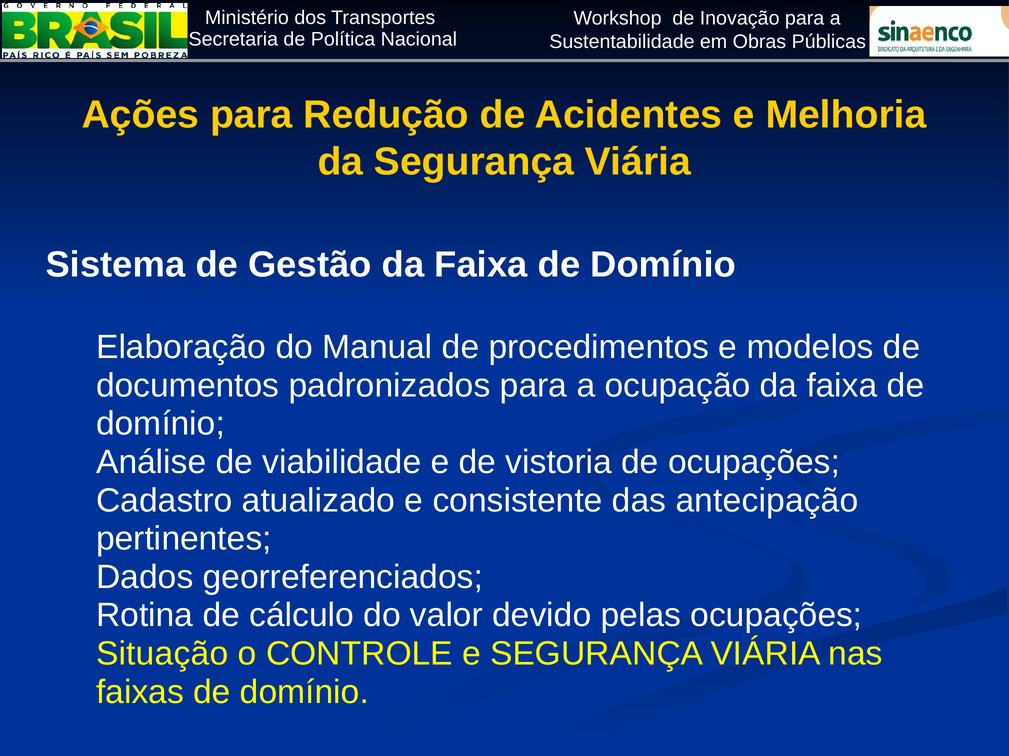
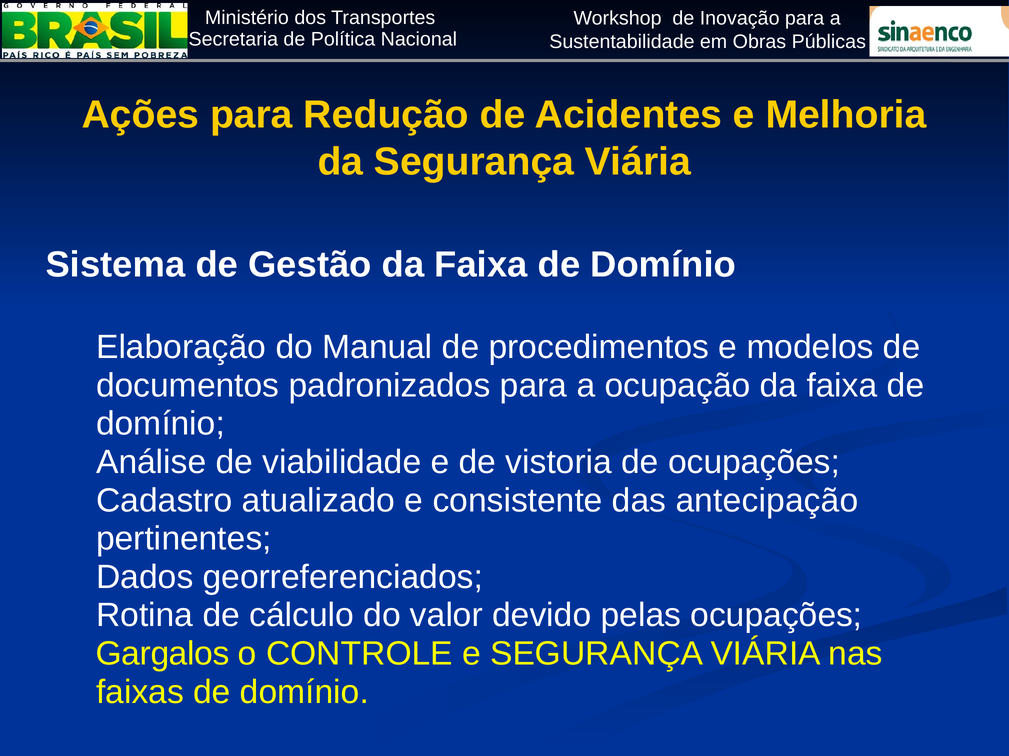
Situação: Situação -> Gargalos (163, 654)
